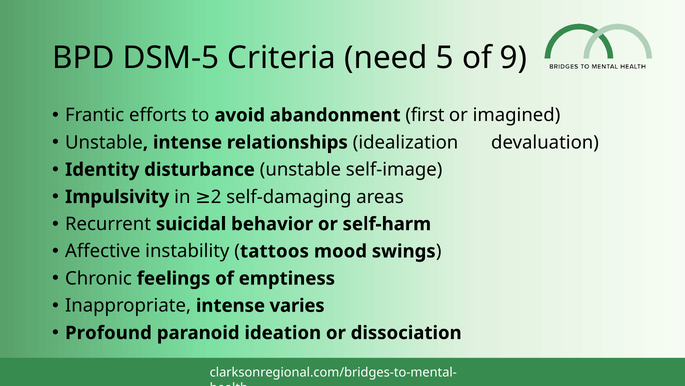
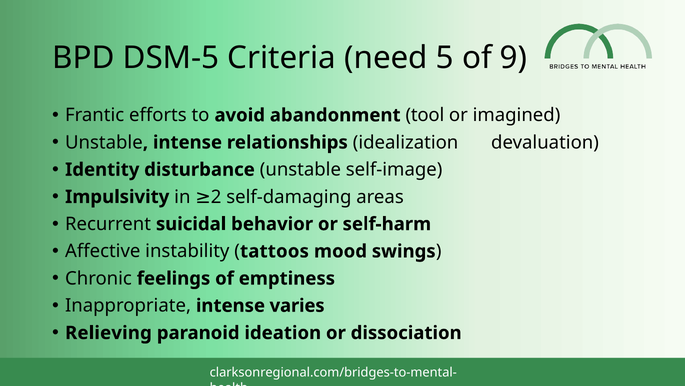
first: first -> tool (425, 115)
Profound: Profound -> Relieving (108, 332)
